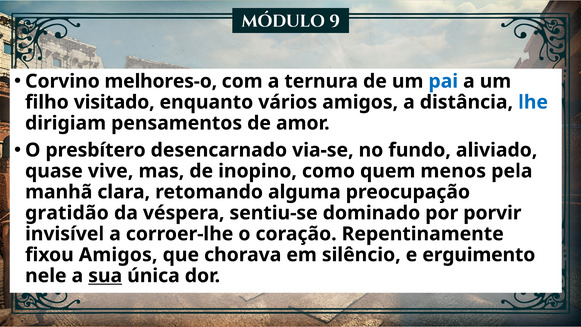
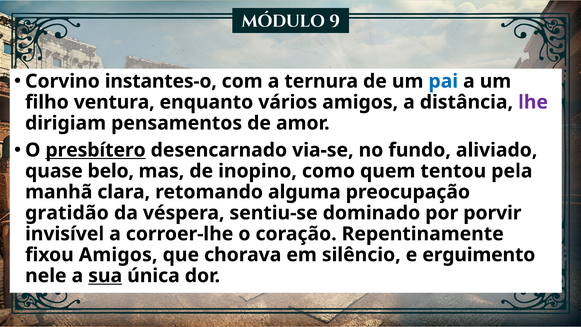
melhores-o: melhores-o -> instantes-o (161, 81)
visitado: visitado -> ventura (114, 102)
lhe colour: blue -> purple (533, 102)
presbítero underline: none -> present (96, 150)
vive: vive -> belo (111, 171)
menos: menos -> tentou (453, 171)
